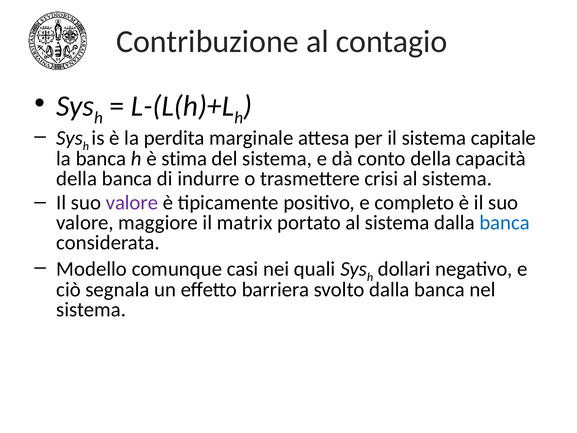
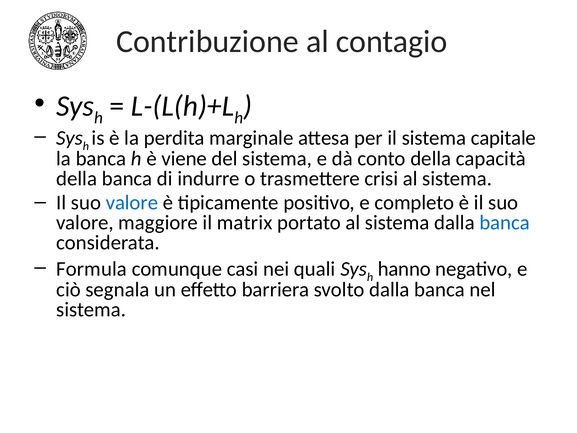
stima: stima -> viene (184, 158)
valore colour: purple -> blue (132, 203)
Modello: Modello -> Formula (92, 269)
dollari: dollari -> hanno (404, 269)
